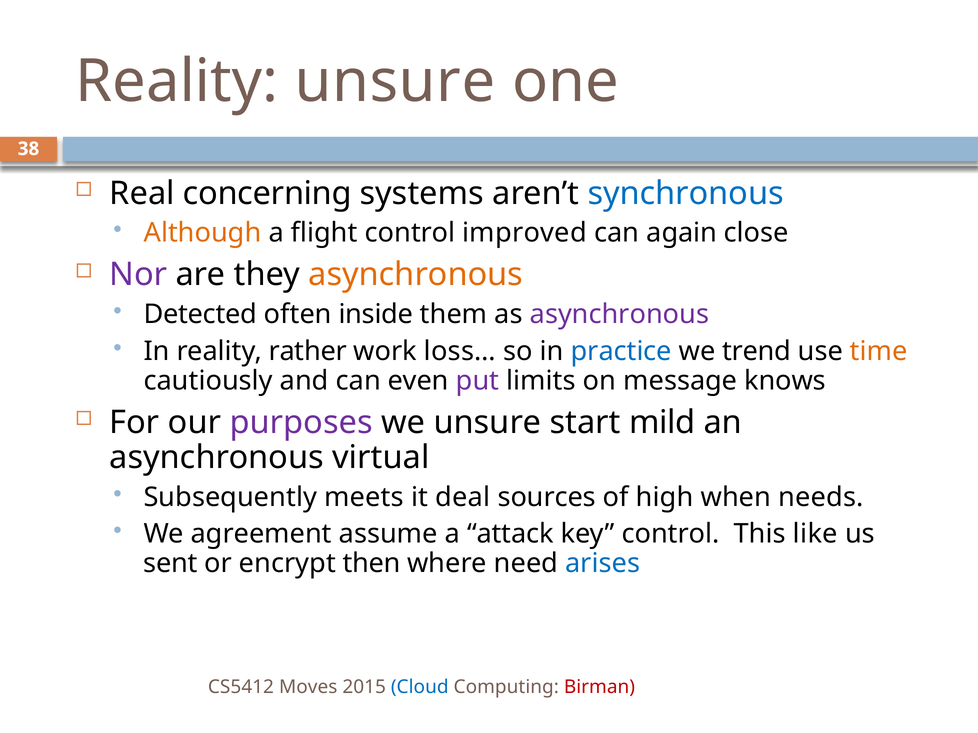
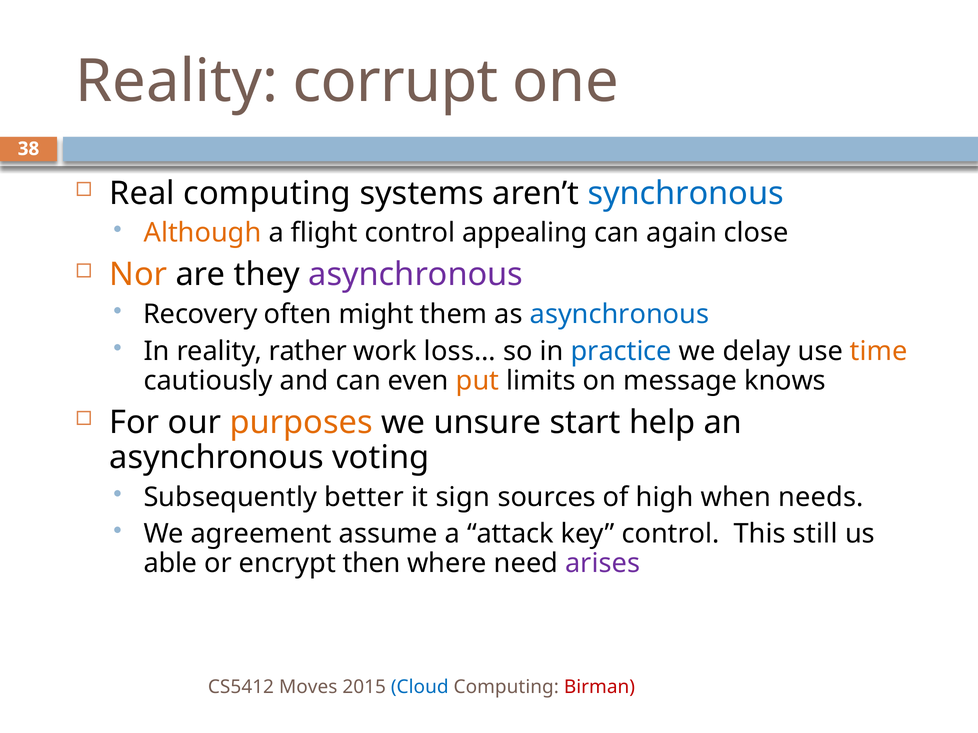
Reality unsure: unsure -> corrupt (396, 82)
Real concerning: concerning -> computing (267, 193)
improved: improved -> appealing (525, 233)
Nor colour: purple -> orange (138, 275)
asynchronous colour: orange -> purple (416, 275)
Detected: Detected -> Recovery (200, 315)
inside: inside -> might (376, 315)
asynchronous colour: purple -> blue (619, 315)
trend: trend -> delay (757, 351)
put colour: purple -> orange (478, 381)
purposes colour: purple -> orange (301, 423)
mild: mild -> help (662, 423)
virtual: virtual -> voting (381, 458)
meets: meets -> better (364, 498)
deal: deal -> sign (463, 498)
like: like -> still (815, 534)
sent: sent -> able (170, 564)
arises colour: blue -> purple (603, 564)
